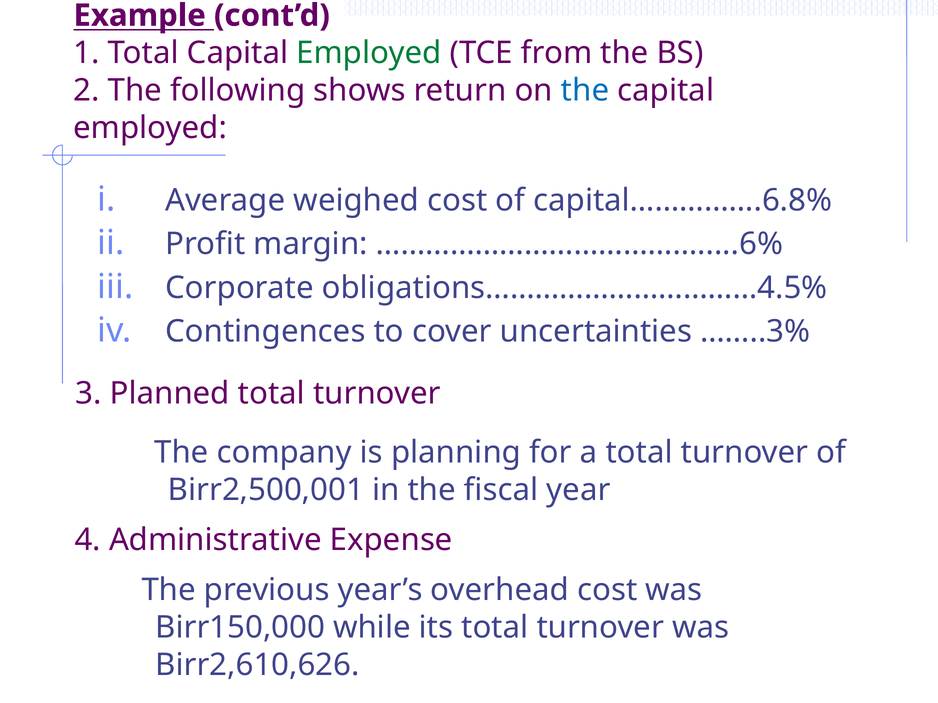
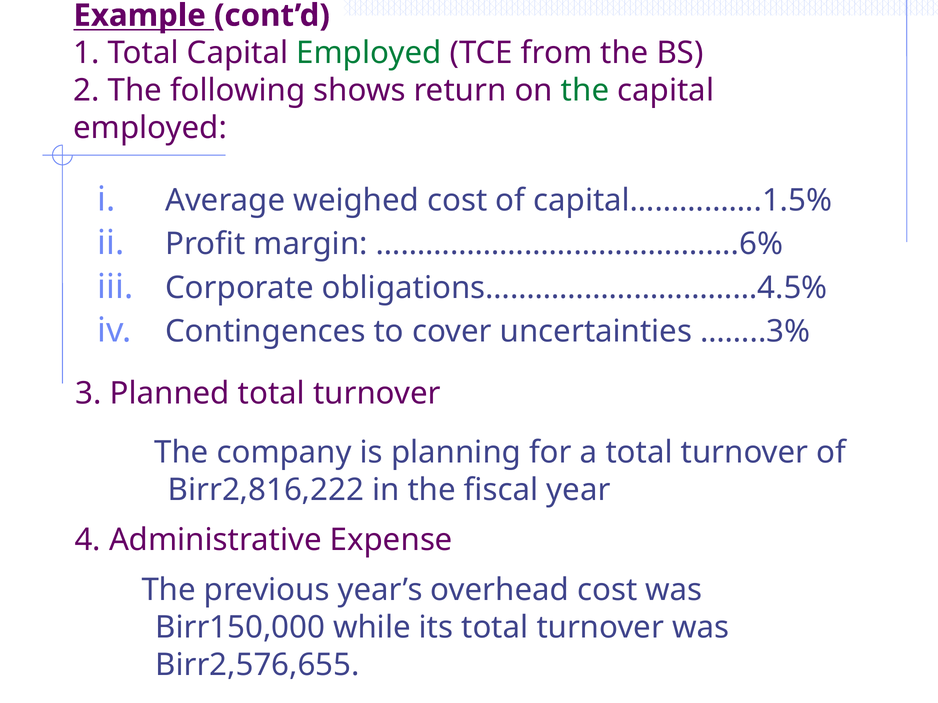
the colour: blue -> green (585, 91)
capital…………….6.8%: capital…………….6.8% -> capital…………….1.5% (683, 200)
Birr2,500,001: Birr2,500,001 -> Birr2,816,222 (266, 490)
Birr2,610,626: Birr2,610,626 -> Birr2,576,655 (257, 665)
